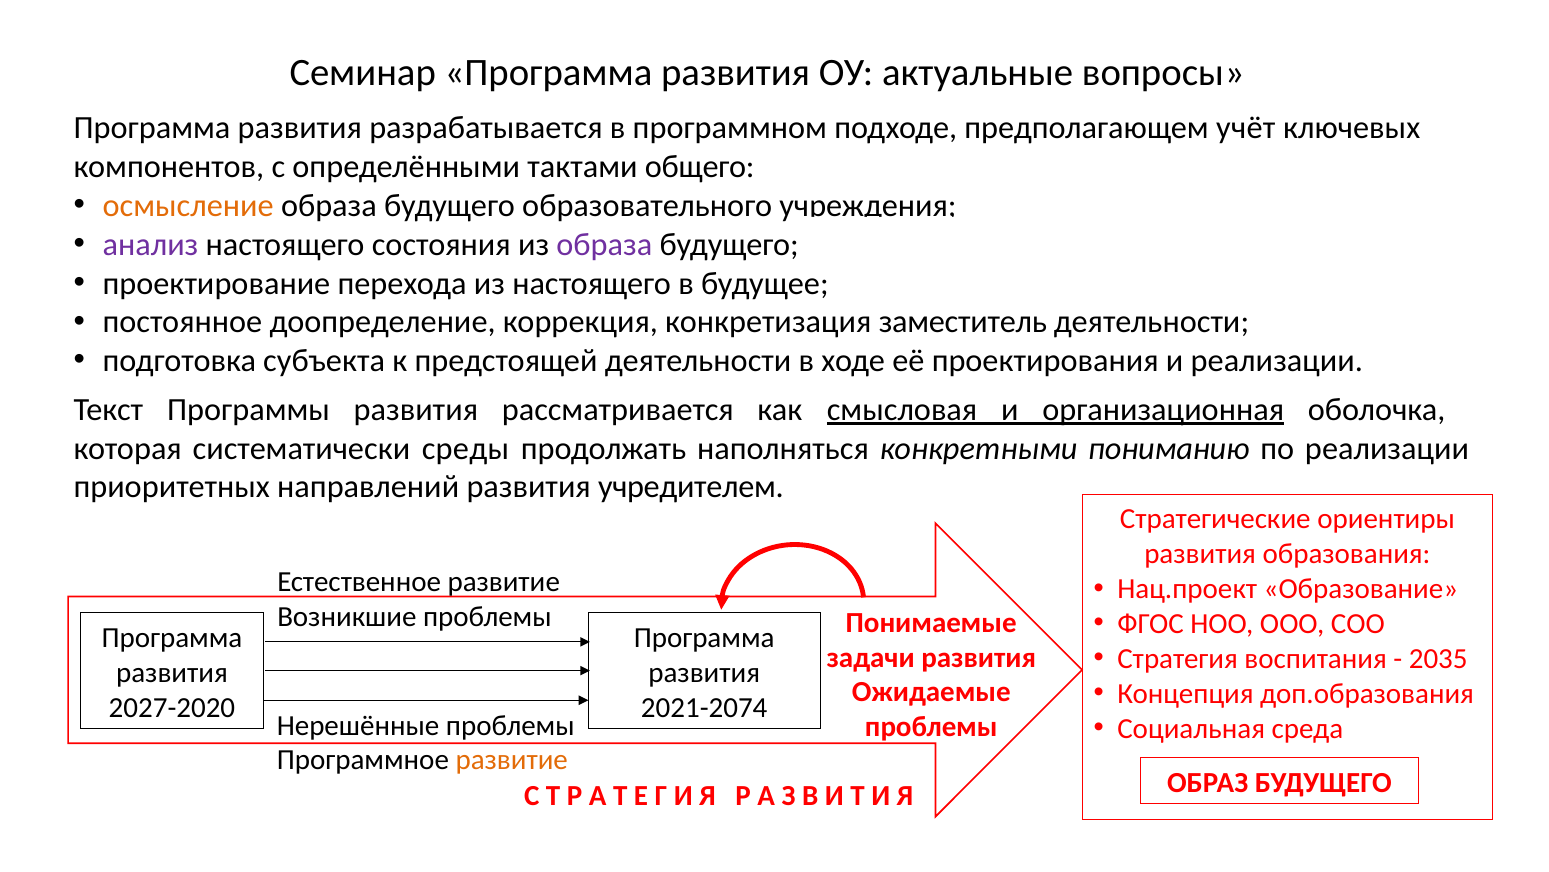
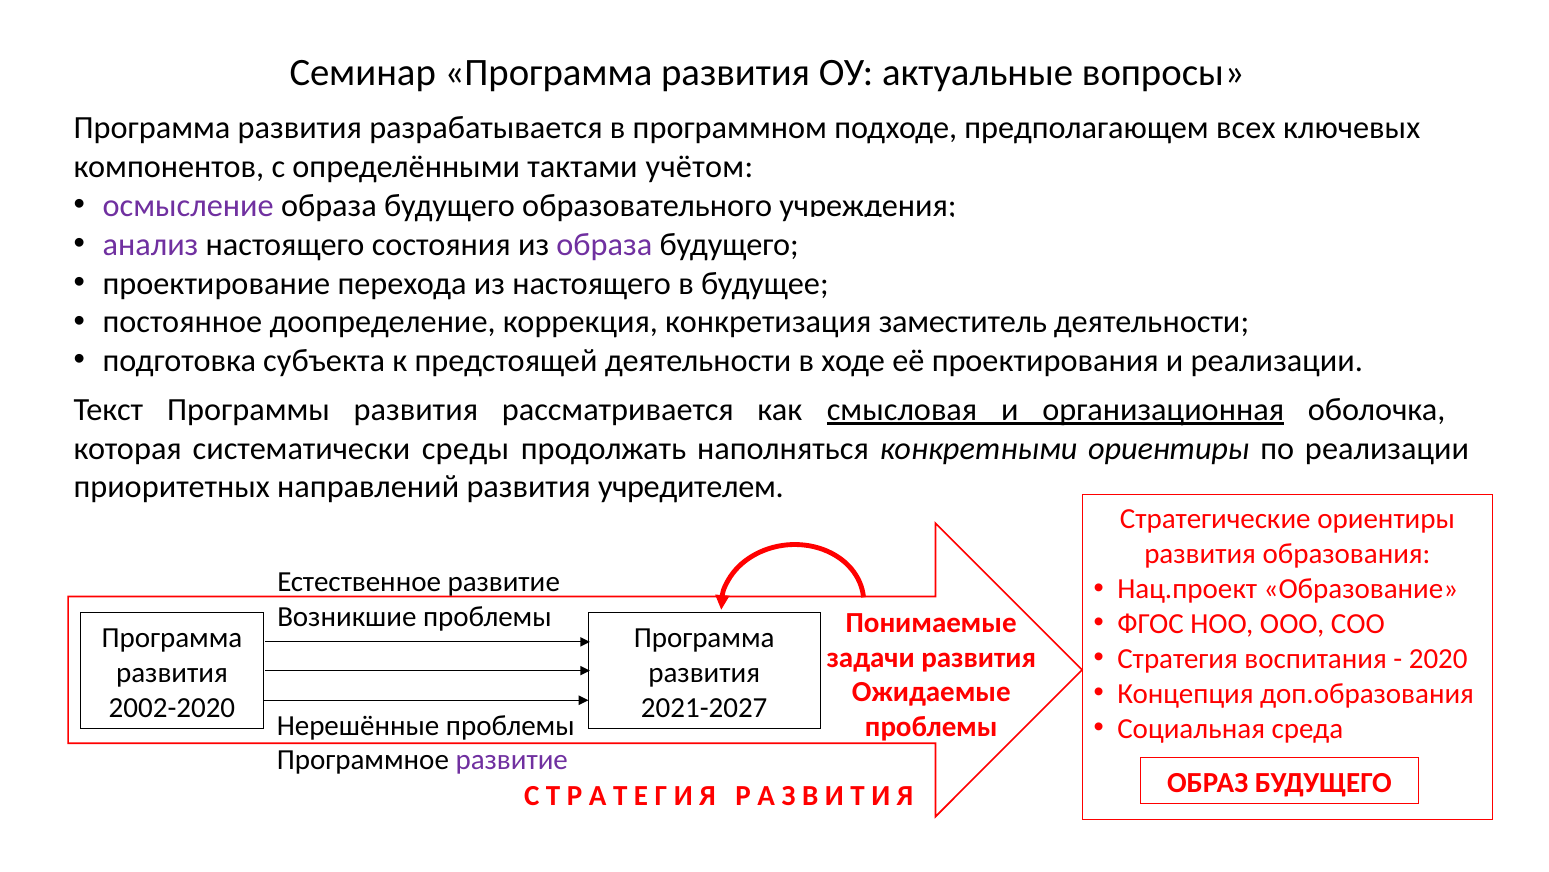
учёт: учёт -> всех (1246, 128)
общего: общего -> учётом (699, 167)
осмысление colour: orange -> purple (188, 206)
конкретными пониманию: пониманию -> ориентиры (1169, 448)
2035: 2035 -> 2020 (1438, 658)
2027-2020: 2027-2020 -> 2002-2020 (172, 707)
2021-2074: 2021-2074 -> 2021-2027 (704, 707)
развитие colour: orange -> purple (512, 760)
